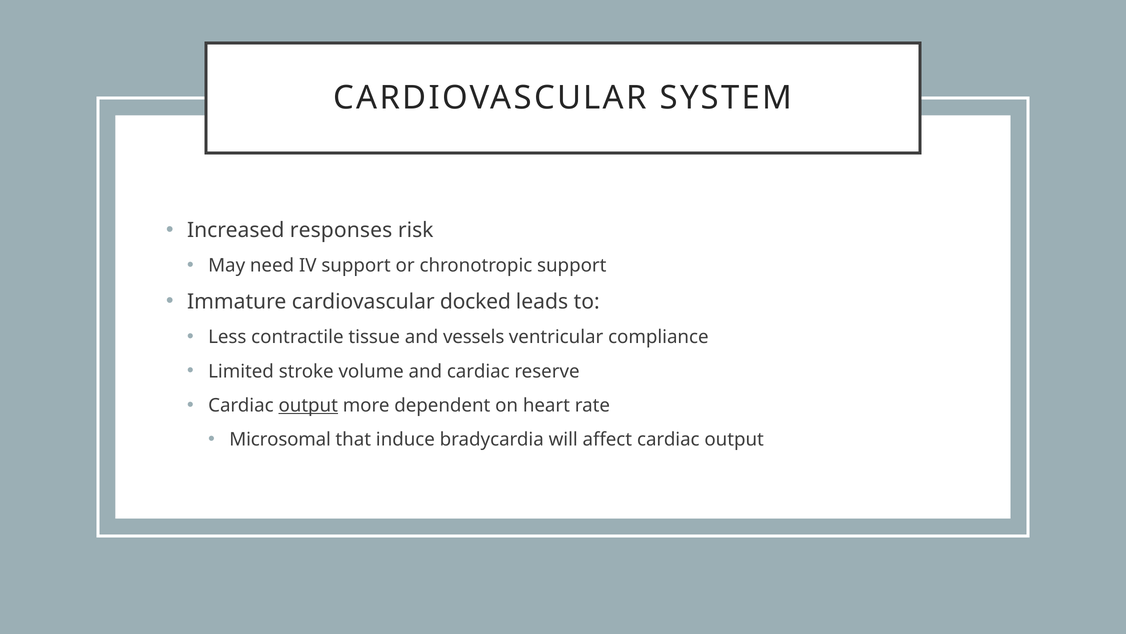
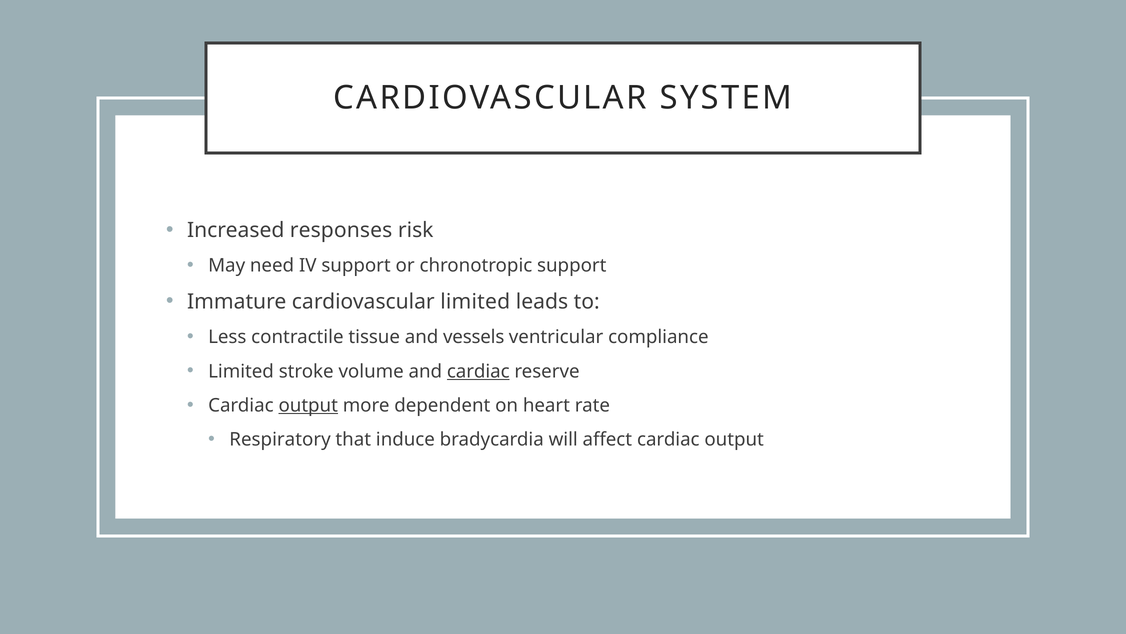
cardiovascular docked: docked -> limited (475, 301)
cardiac underline: none -> present (478, 371)
Microsomal: Microsomal -> Respiratory (280, 439)
